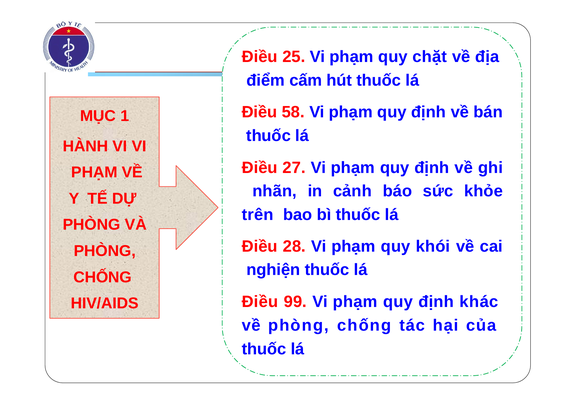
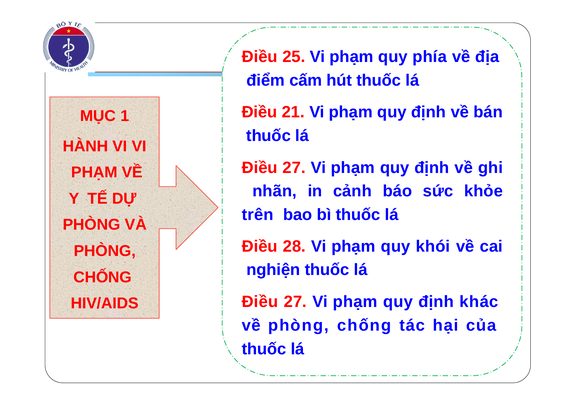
chặt: chặt -> phía (430, 57)
58: 58 -> 21 (293, 112)
99: 99 -> 27 (295, 302)
